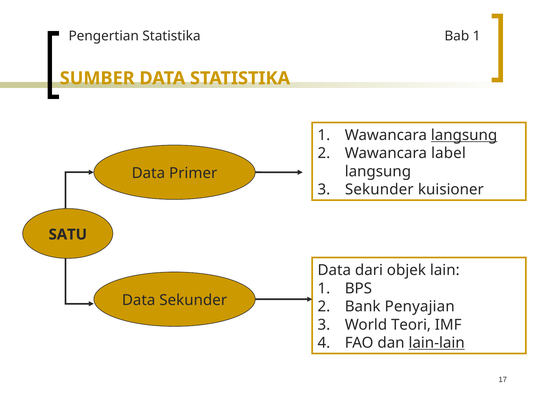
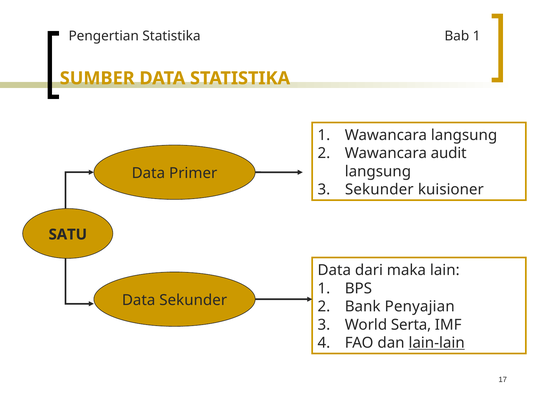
langsung underline: present -> none (464, 135)
label: label -> audit (449, 153)
objek: objek -> maka (406, 270)
Teori: Teori -> Serta (411, 325)
